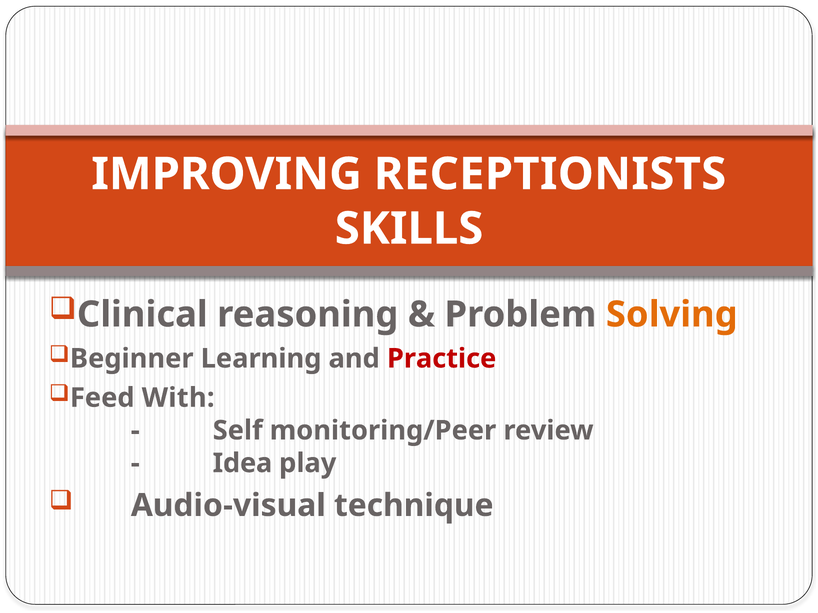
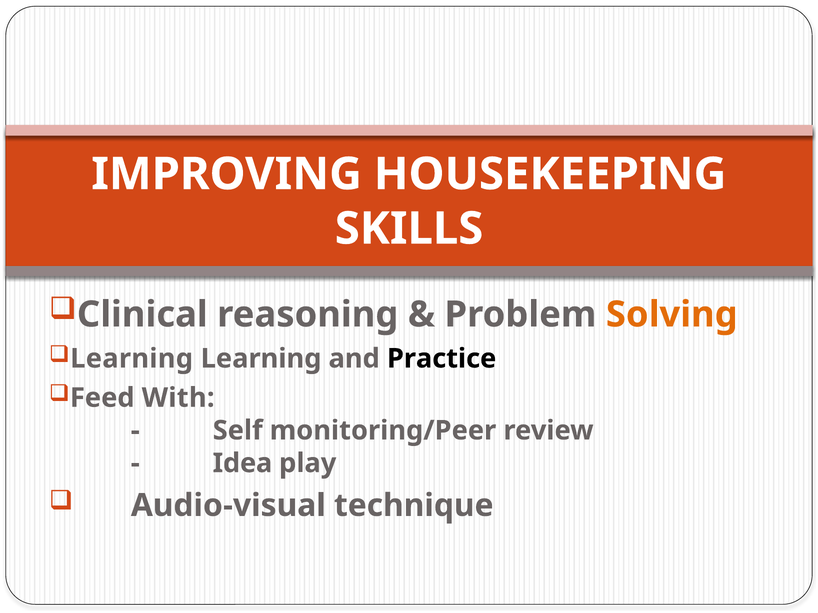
RECEPTIONISTS: RECEPTIONISTS -> HOUSEKEEPING (550, 174)
Beginner: Beginner -> Learning (132, 359)
Practice colour: red -> black (442, 359)
